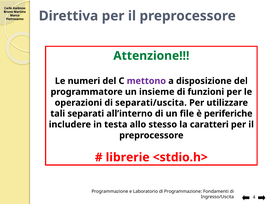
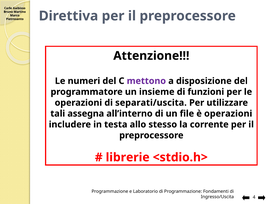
Attenzione colour: green -> black (151, 56)
separati: separati -> assegna (86, 113)
è periferiche: periferiche -> operazioni (228, 113)
caratteri: caratteri -> corrente (209, 124)
